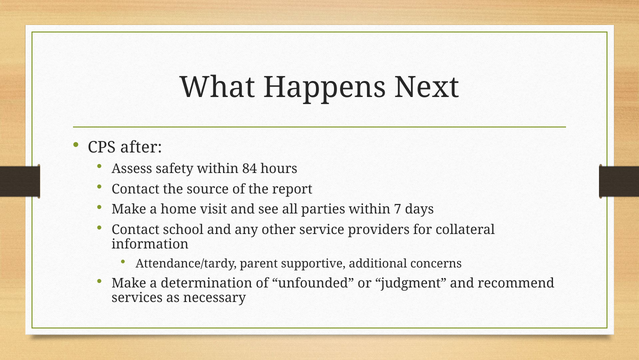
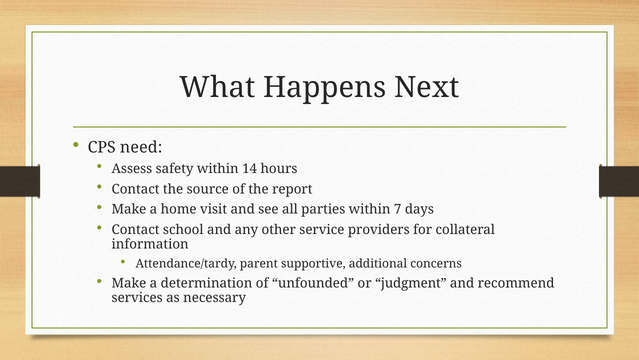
after: after -> need (141, 147)
84: 84 -> 14 (250, 169)
